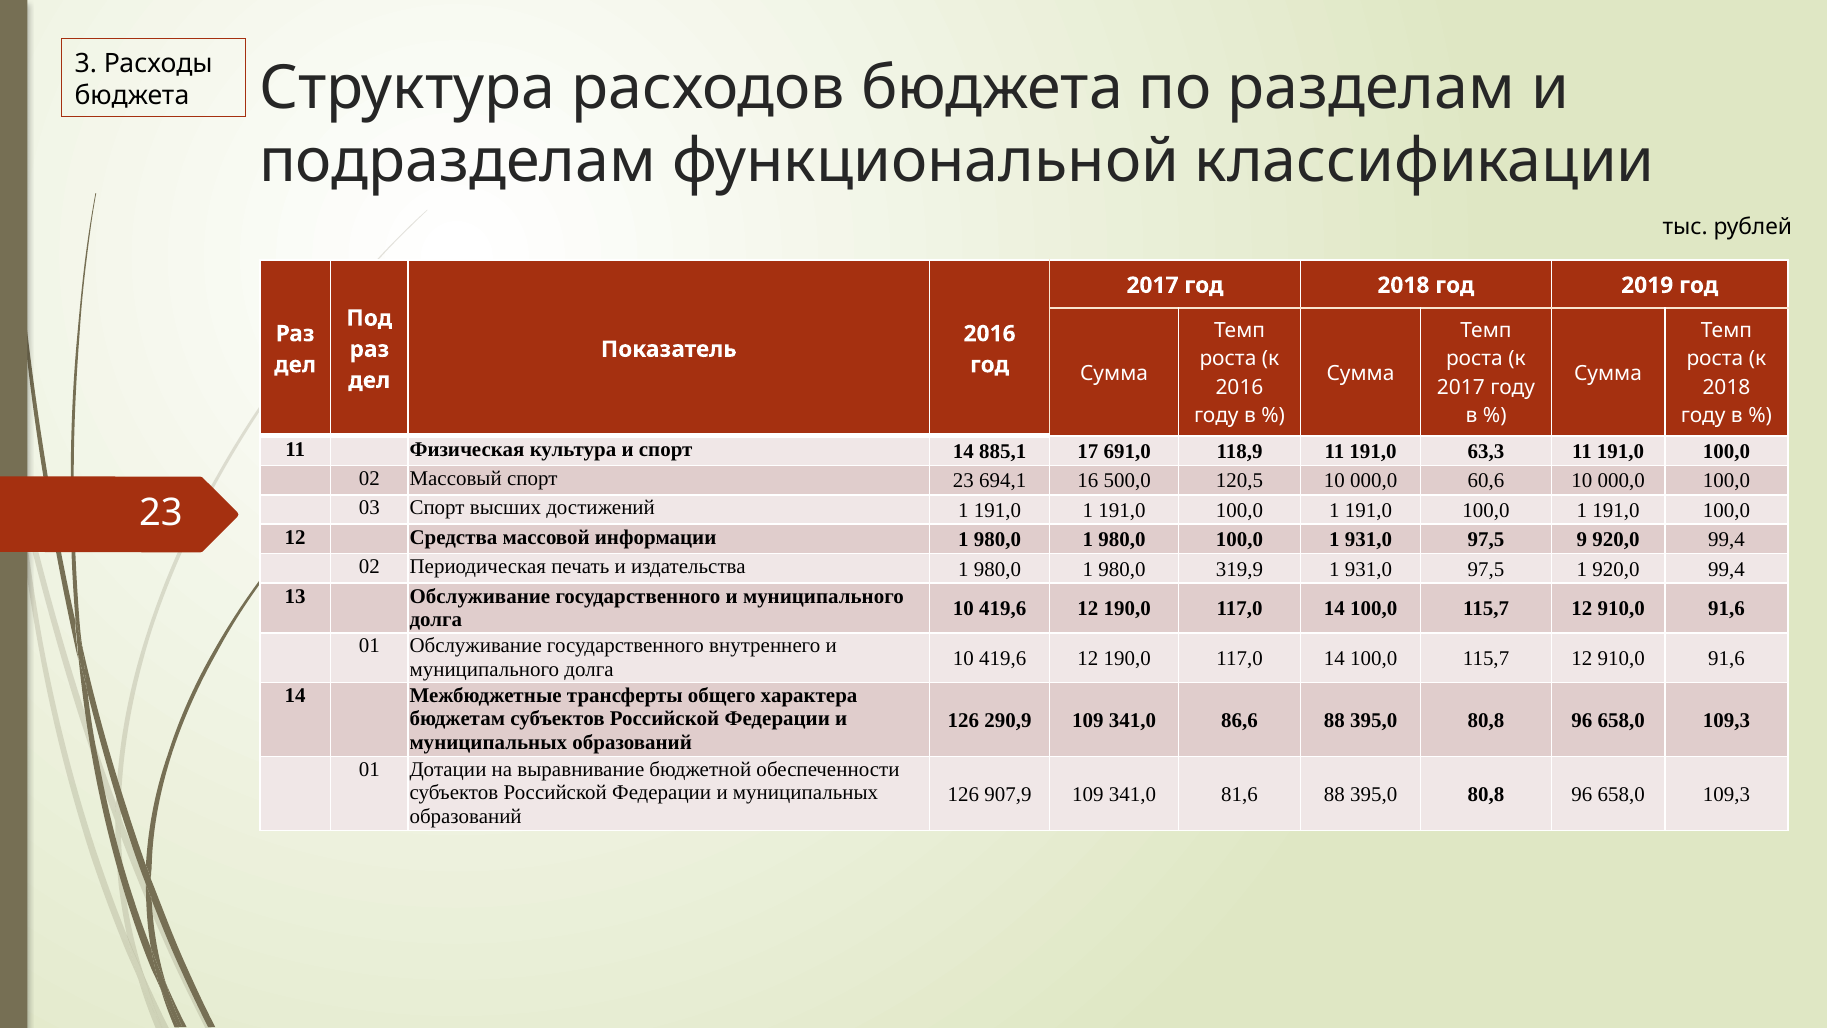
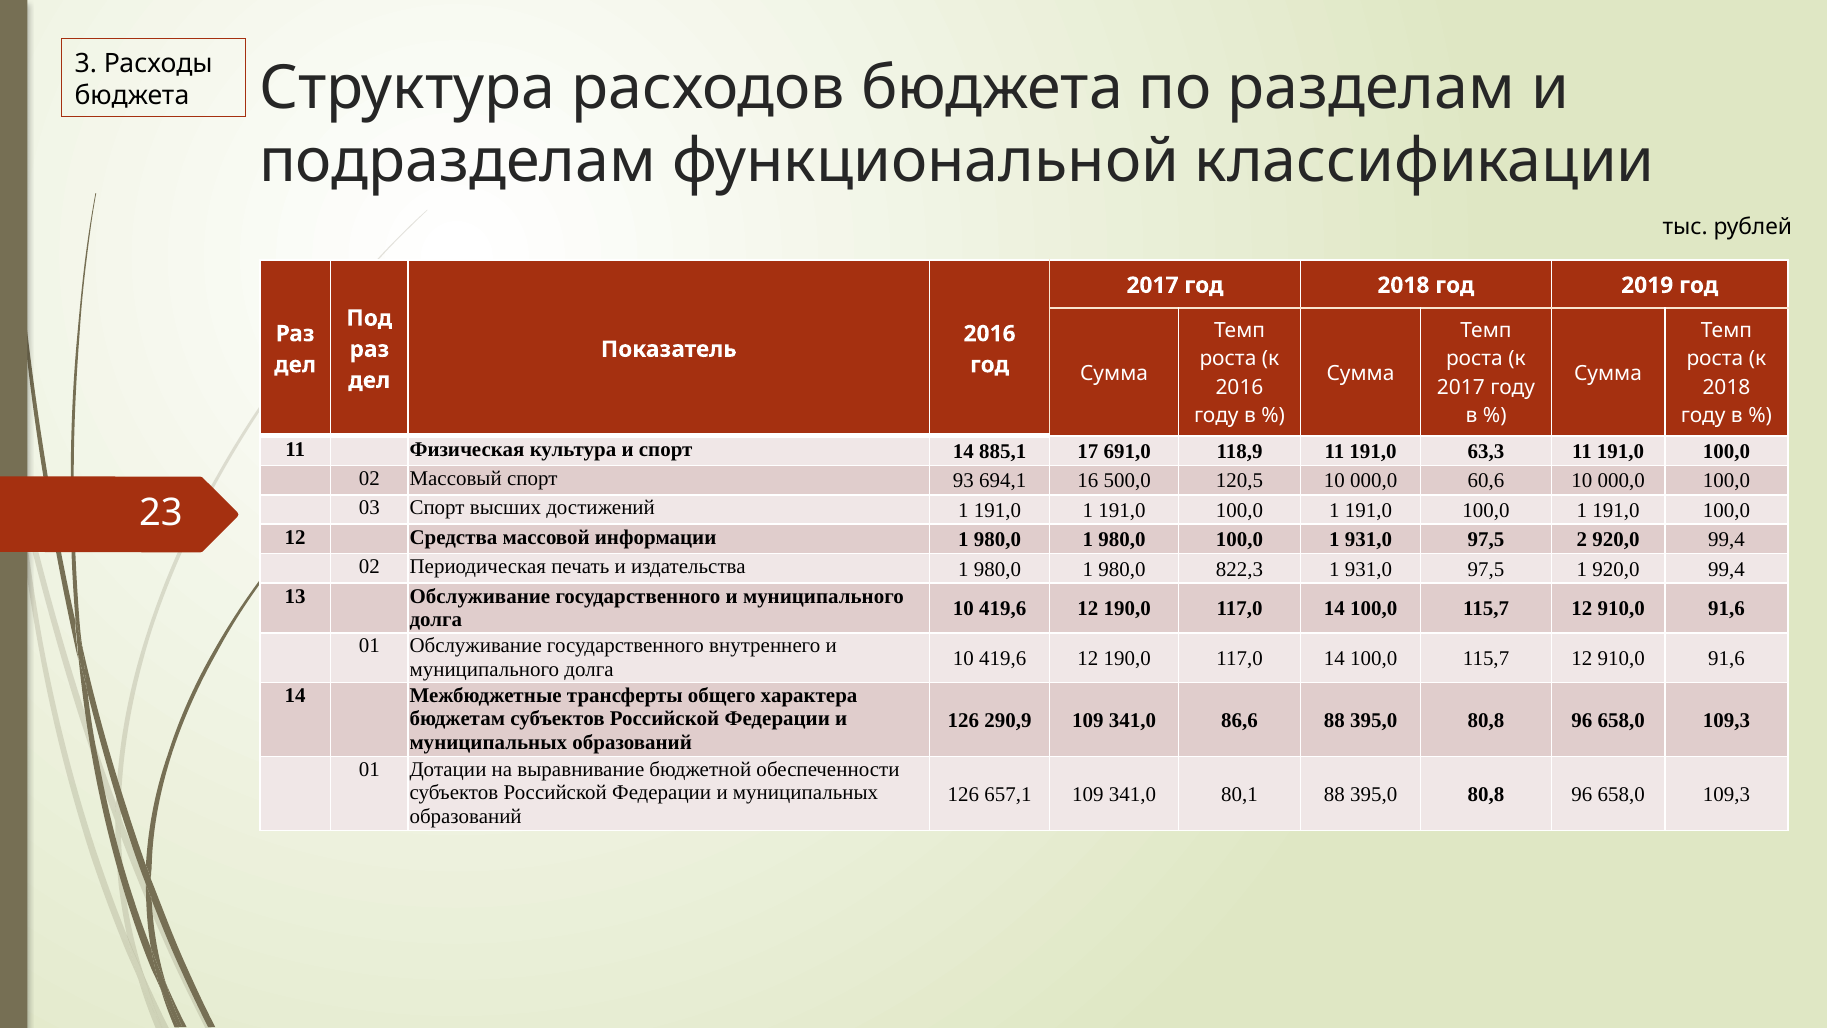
спорт 23: 23 -> 93 (963, 481)
9: 9 -> 2 (1582, 540)
319,9: 319,9 -> 822,3 (1240, 569)
907,9: 907,9 -> 657,1 (1008, 794)
81,6: 81,6 -> 80,1 (1240, 794)
